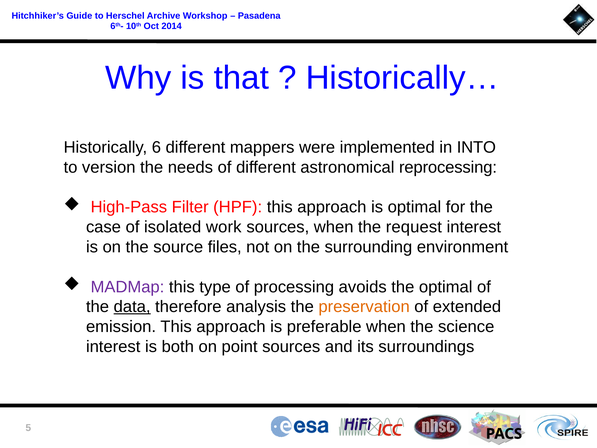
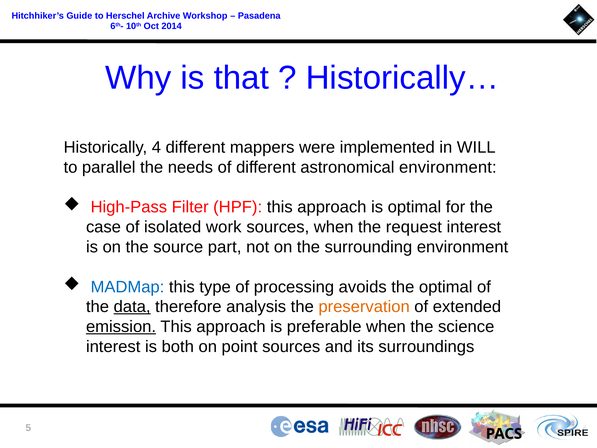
6: 6 -> 4 (156, 147)
INTO: INTO -> WILL (476, 147)
version: version -> parallel (109, 167)
astronomical reprocessing: reprocessing -> environment (448, 167)
files: files -> part (225, 247)
MADMap colour: purple -> blue (127, 287)
emission underline: none -> present (121, 327)
